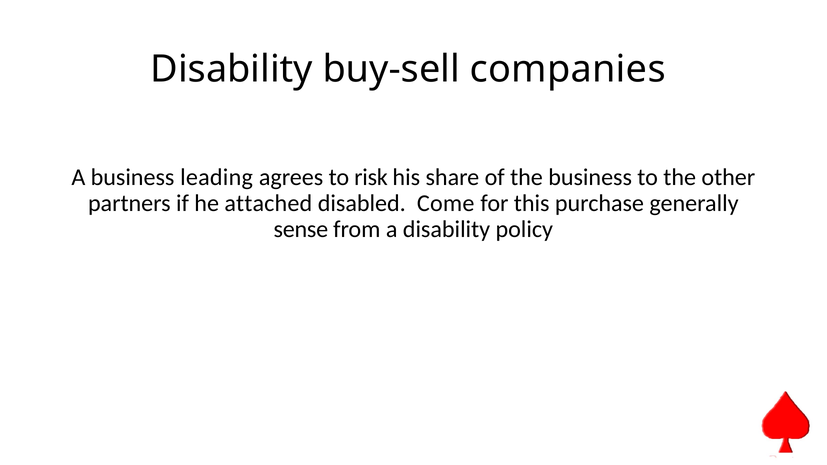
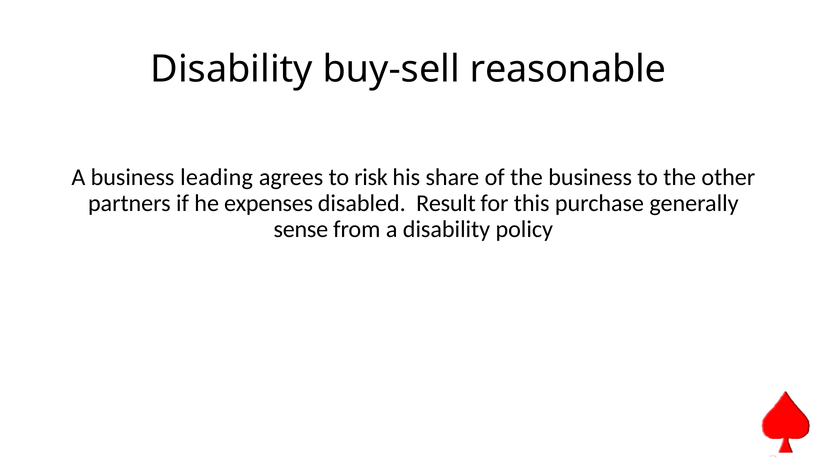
companies: companies -> reasonable (568, 69)
attached: attached -> expenses (268, 203)
Come: Come -> Result (446, 203)
